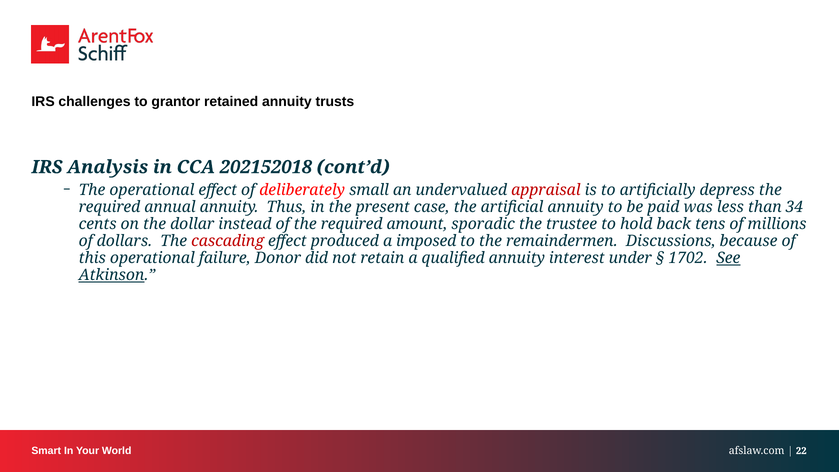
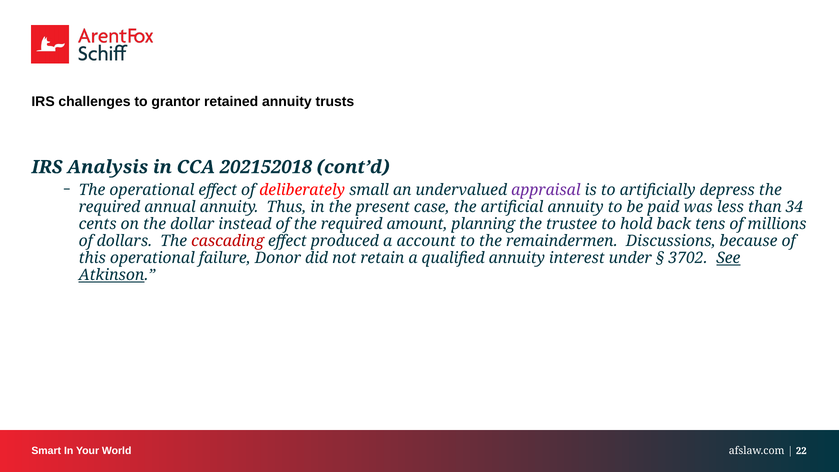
appraisal colour: red -> purple (546, 190)
sporadic: sporadic -> planning (483, 224)
imposed: imposed -> account (426, 241)
1702: 1702 -> 3702 (688, 258)
